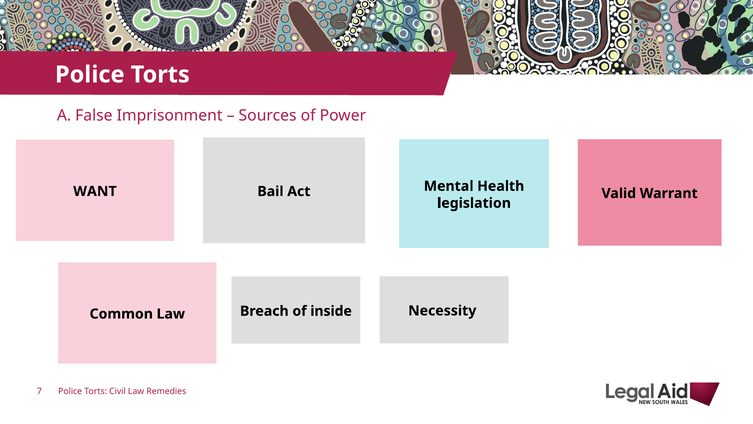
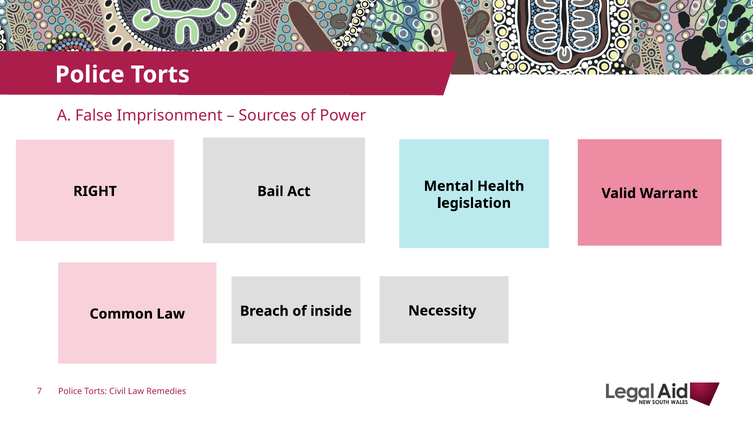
WANT: WANT -> RIGHT (95, 191)
